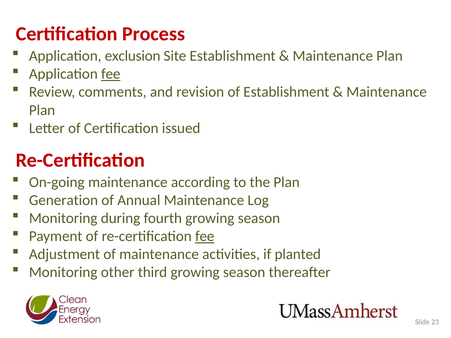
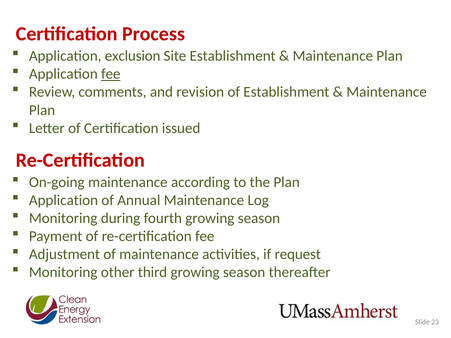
Generation: Generation -> Application (63, 200)
fee underline: present -> none (205, 236)
planted: planted -> request (298, 254)
